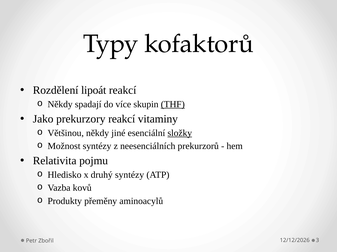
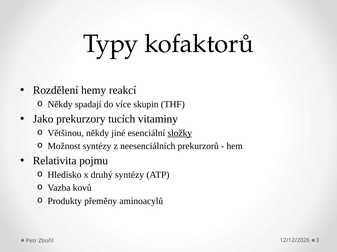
lipoát: lipoát -> hemy (94, 90)
THF underline: present -> none (173, 105)
prekurzory reakcí: reakcí -> tucích (122, 119)
